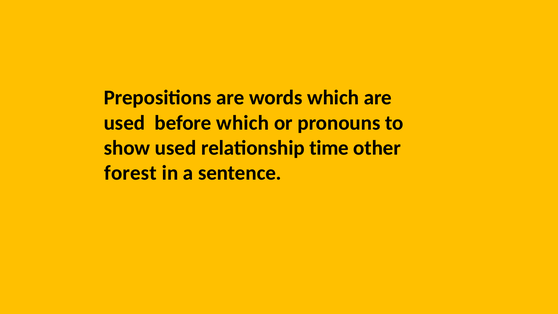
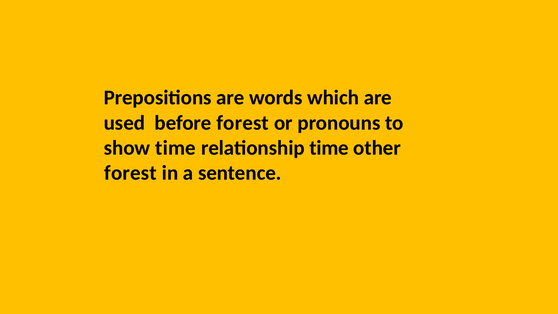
before which: which -> forest (243, 123)
show used: used -> time (176, 148)
